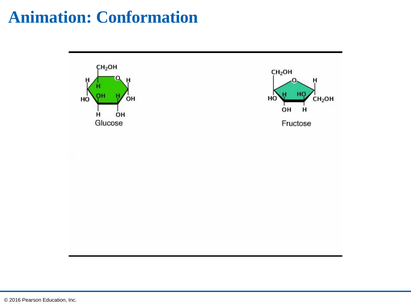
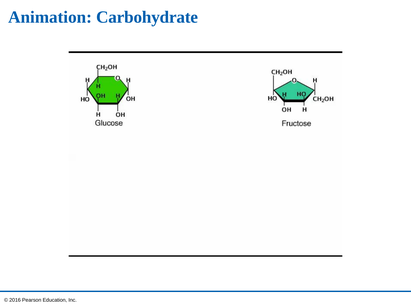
Conformation: Conformation -> Carbohydrate (147, 17)
